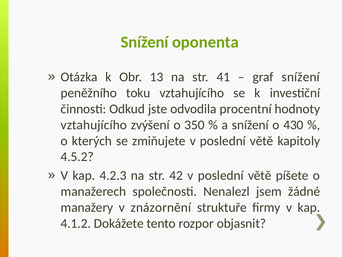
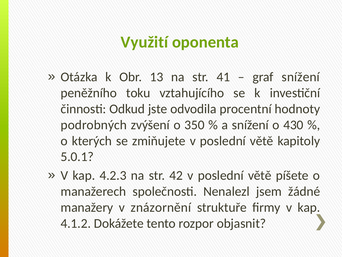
Snížení: Snížení -> Využití (144, 42)
vztahujícího: vztahujícího -> podrobných (94, 125)
4.5.2: 4.5.2 -> 5.0.1 (77, 157)
